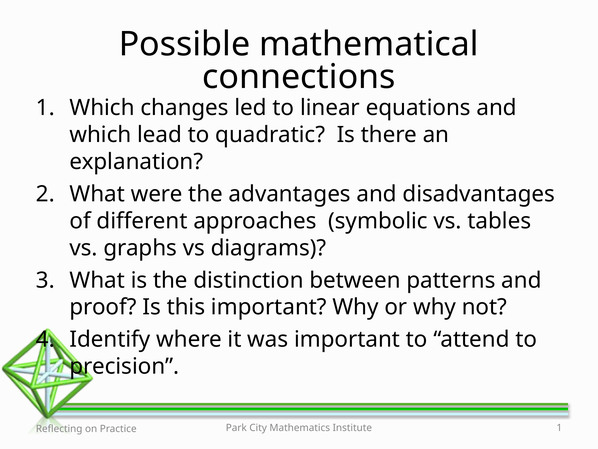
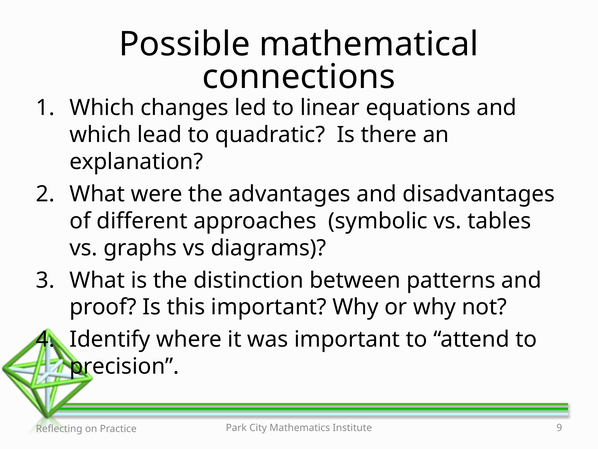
Institute 1: 1 -> 9 (559, 428)
